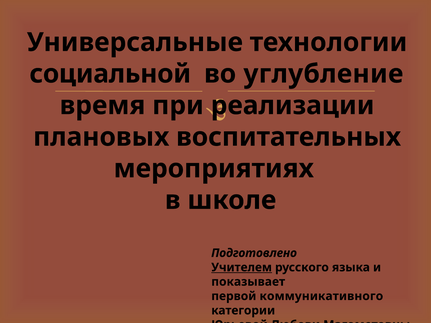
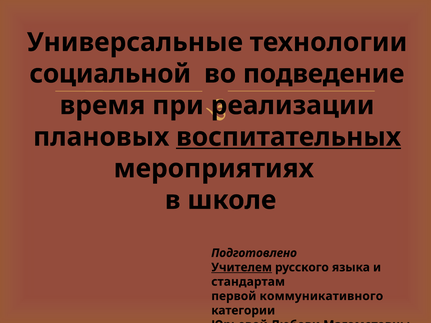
углубление: углубление -> подведение (324, 74)
воспитательных underline: none -> present (289, 137)
показывает: показывает -> стандартам (248, 282)
